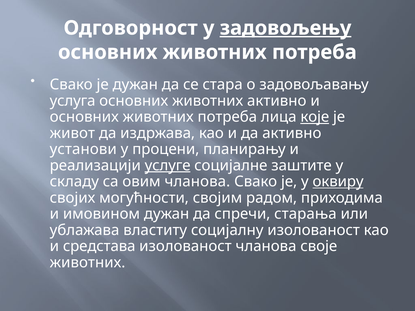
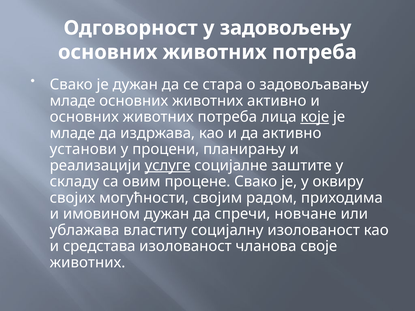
задовољењу underline: present -> none (286, 28)
услуга: услуга -> младе (73, 101)
живот: живот -> младе (72, 133)
овим чланова: чланова -> процене (197, 182)
оквиру underline: present -> none (338, 182)
старања: старања -> новчане (305, 214)
